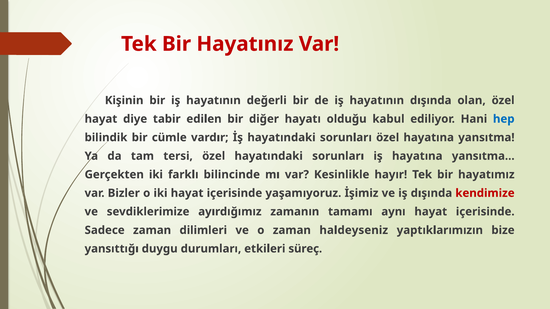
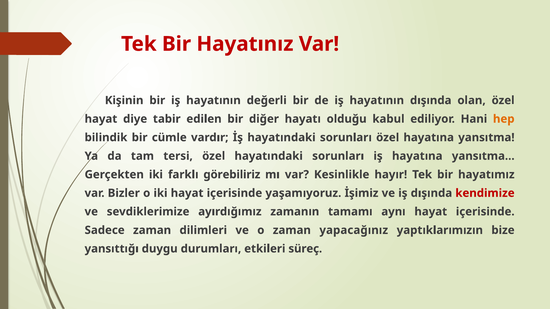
hep colour: blue -> orange (504, 119)
bilincinde: bilincinde -> görebiliriz (232, 175)
haldeyseniz: haldeyseniz -> yapacağınız (354, 230)
